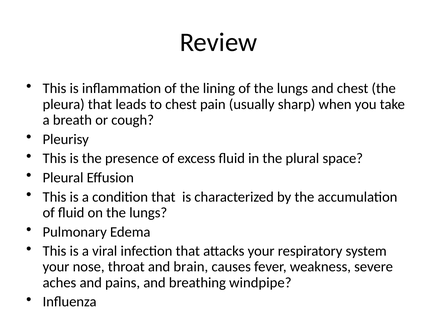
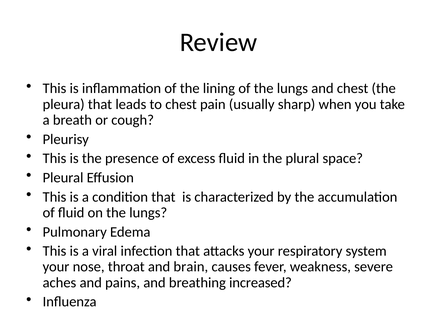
windpipe: windpipe -> increased (260, 282)
